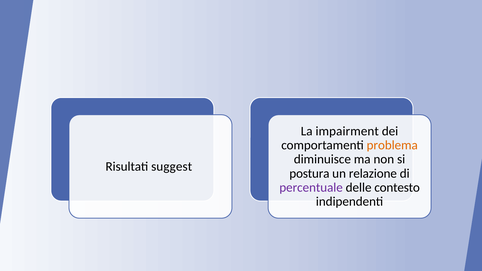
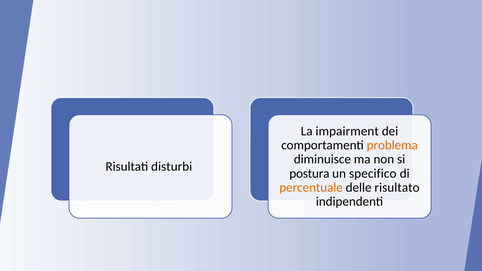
suggest: suggest -> disturbi (172, 166)
relazione: relazione -> specifico (373, 174)
percentuale colour: purple -> orange (311, 188)
contesto: contesto -> risultato (397, 188)
